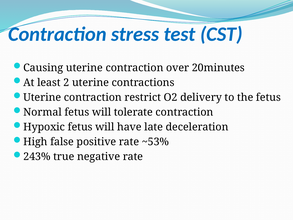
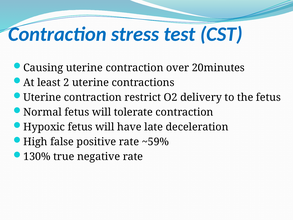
~53%: ~53% -> ~59% (155, 142)
243%: 243% -> 130% (37, 156)
